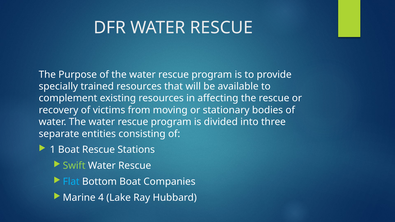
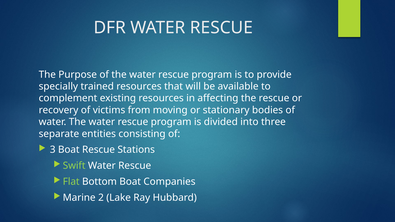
1: 1 -> 3 (53, 150)
Flat colour: light blue -> light green (71, 182)
4: 4 -> 2 (101, 198)
